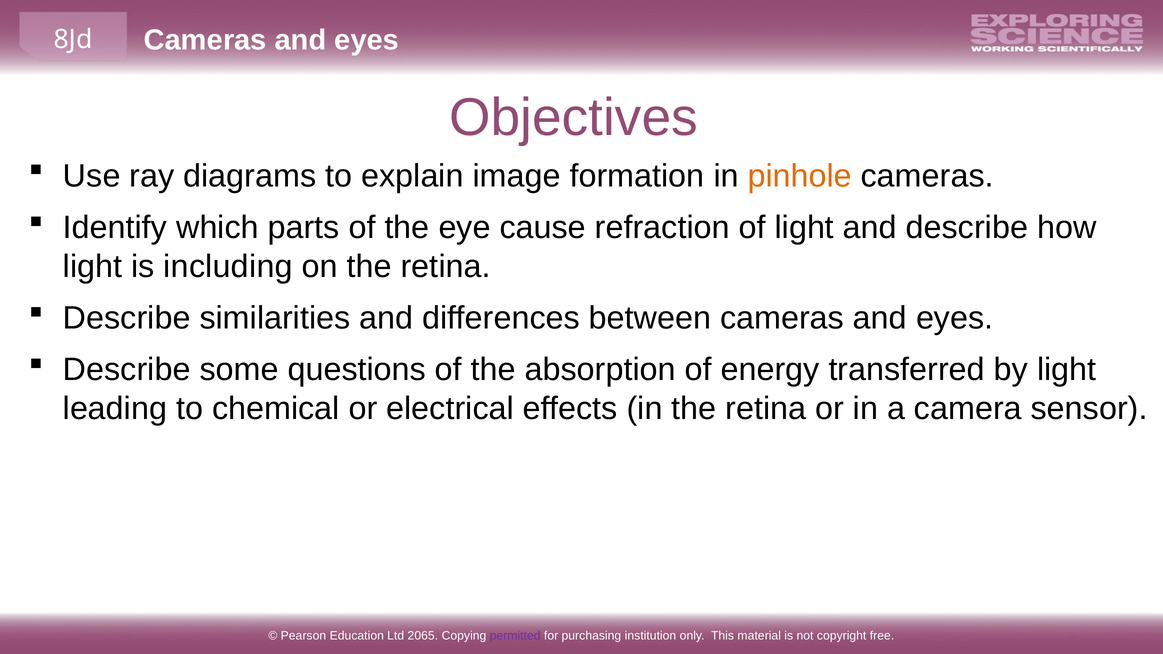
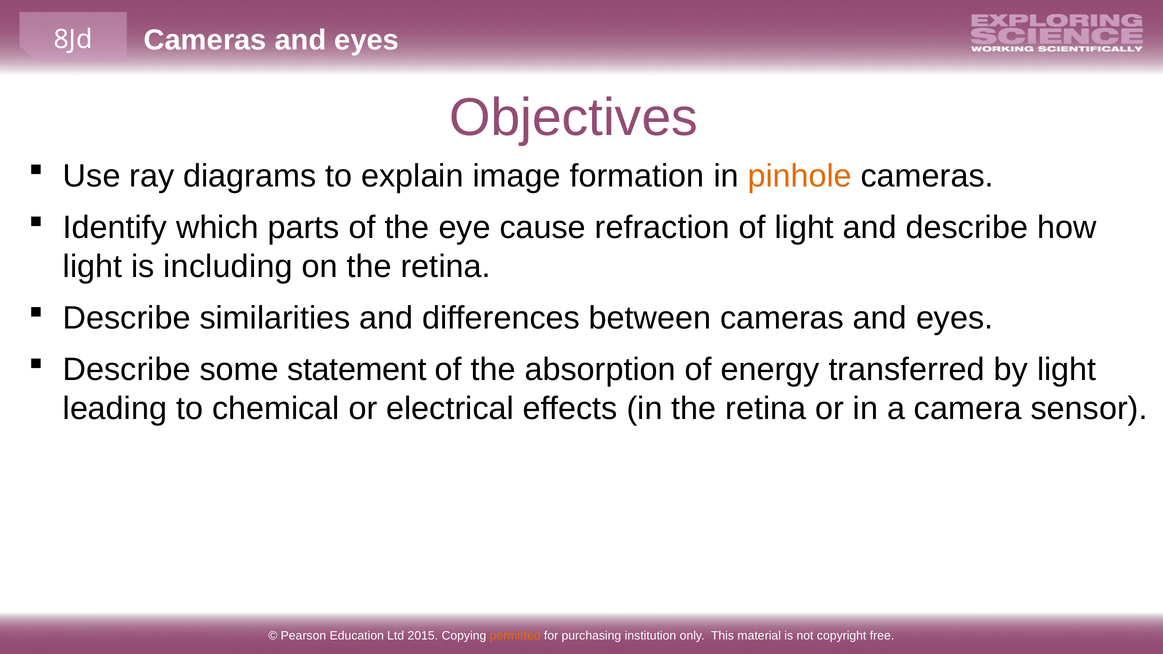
questions: questions -> statement (357, 370)
2065: 2065 -> 2015 (423, 636)
permitted colour: purple -> orange (515, 636)
